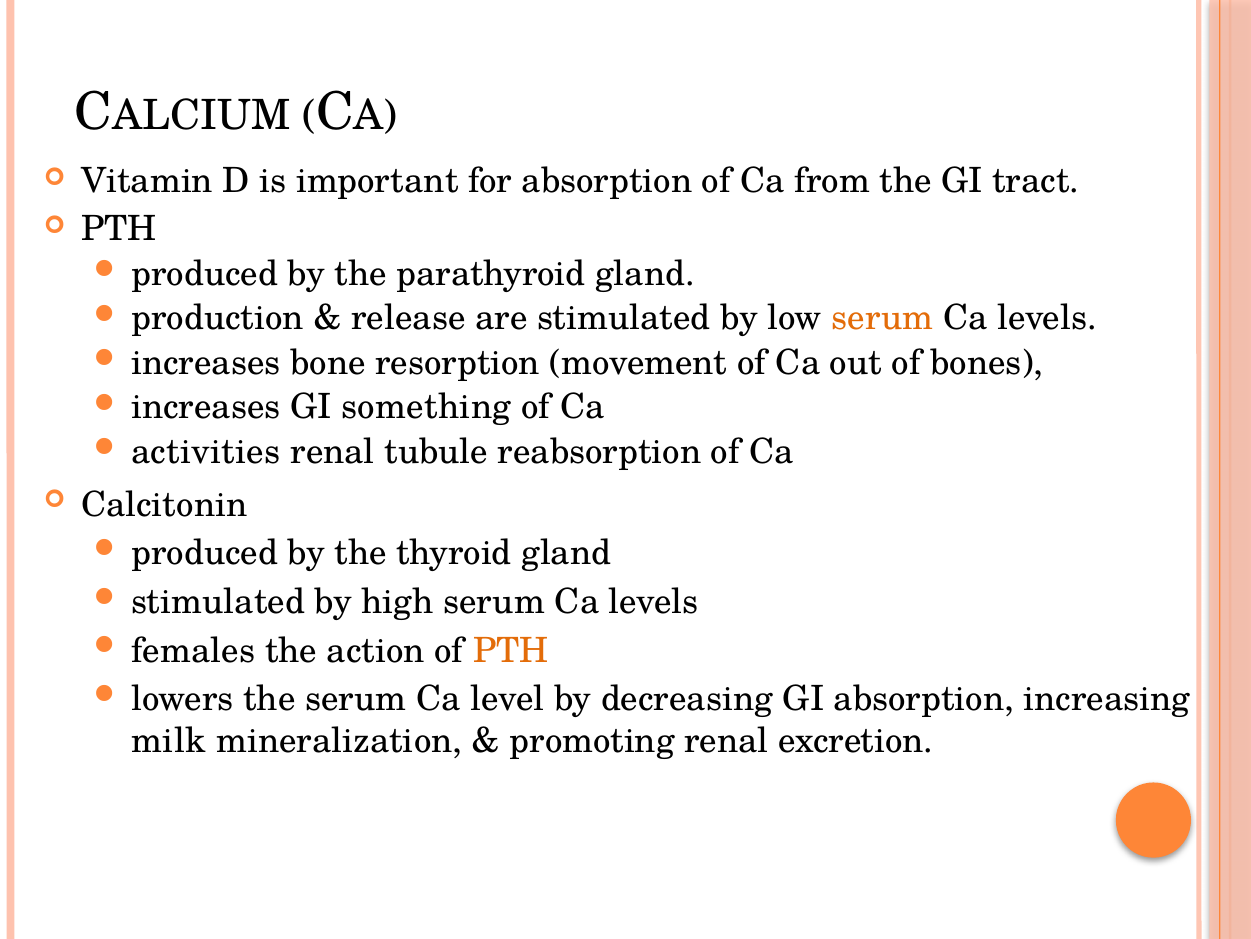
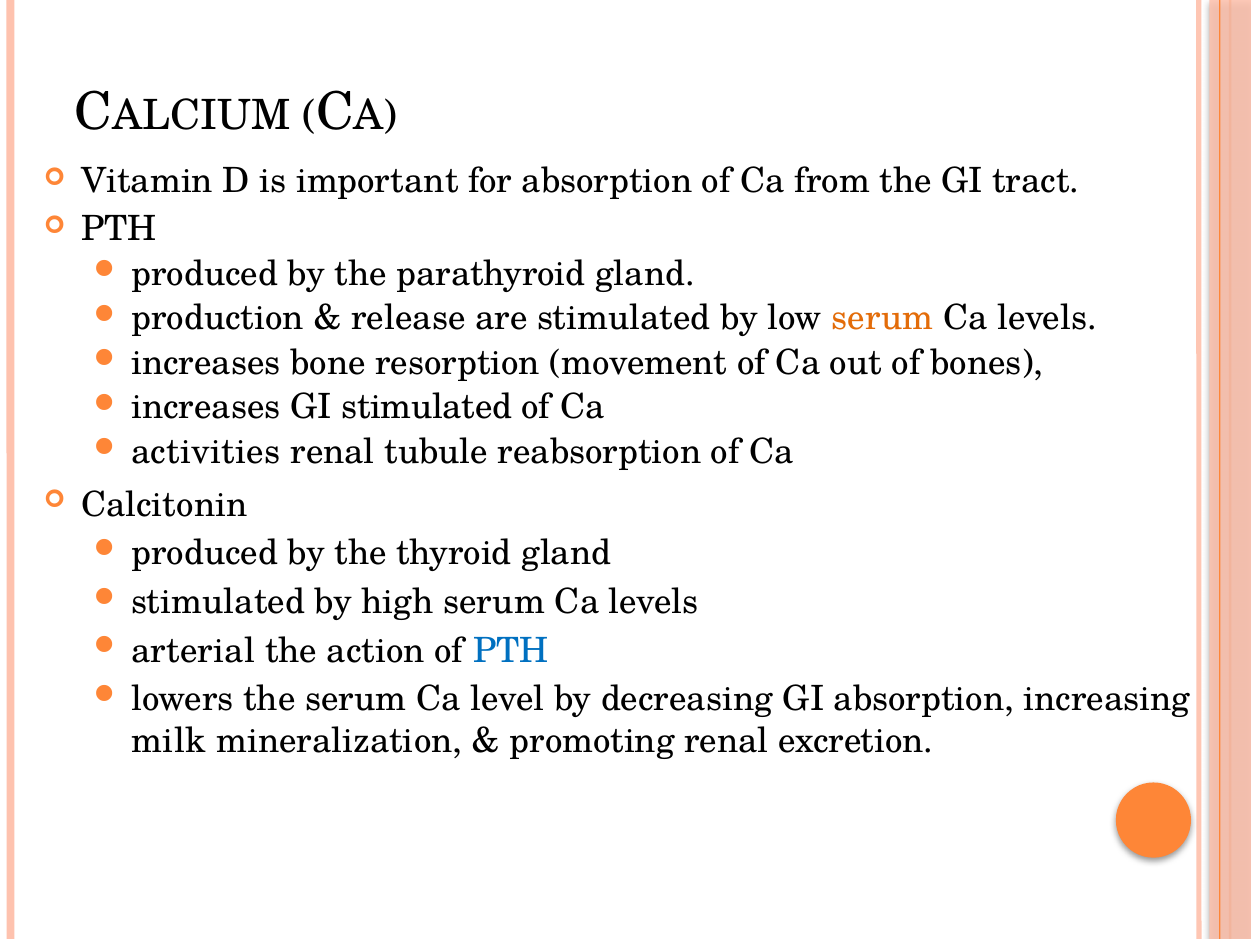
GI something: something -> stimulated (427, 407)
females: females -> arterial (193, 650)
PTH colour: orange -> blue (511, 650)
